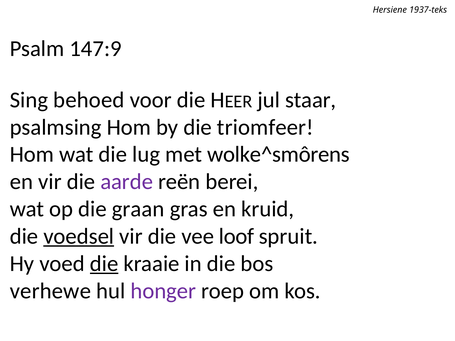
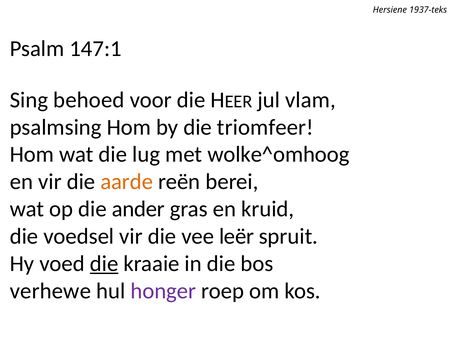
147:9: 147:9 -> 147:1 (96, 49)
staar: staar -> vlam (310, 100)
wolke^smôrens: wolke^smôrens -> wolke^omhoog (278, 155)
aarde colour: purple -> orange (127, 182)
graan: graan -> ander (138, 209)
voedsel underline: present -> none (79, 236)
loof: loof -> leër (237, 236)
